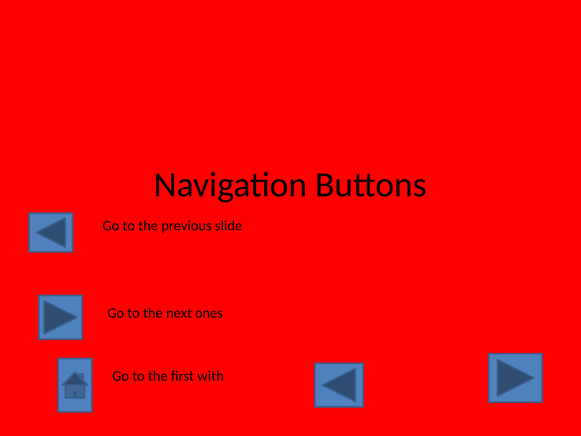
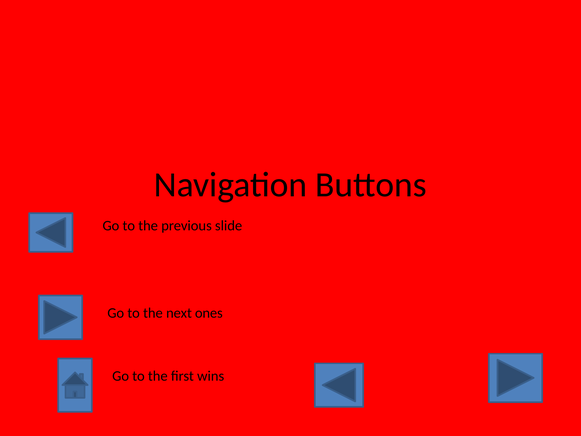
with: with -> wins (211, 376)
